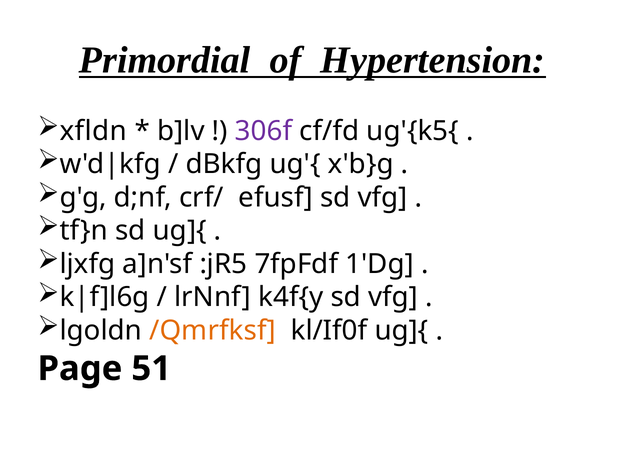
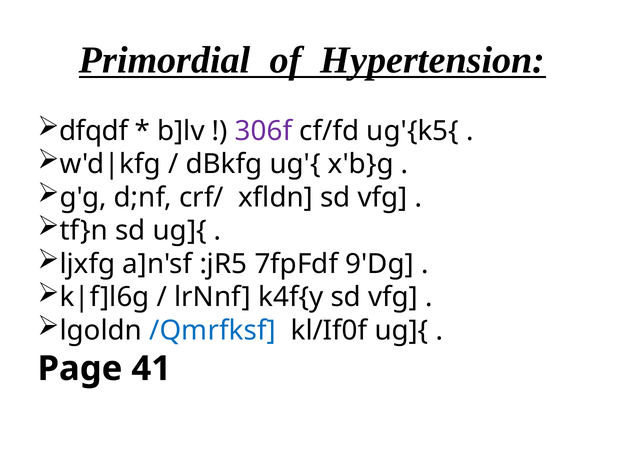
xfldn: xfldn -> dfqdf (94, 131)
efusf: efusf -> xfldn (276, 198)
1'Dg: 1'Dg -> 9'Dg (380, 264)
/Qmrfksf colour: orange -> blue (213, 331)
51: 51 -> 41 (151, 369)
